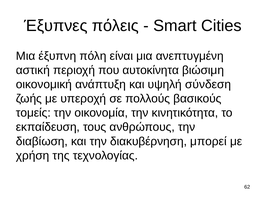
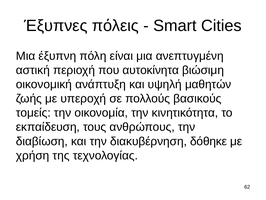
σύνδεση: σύνδεση -> μαθητών (208, 84)
μπορεί: μπορεί -> δόθηκε (209, 141)
